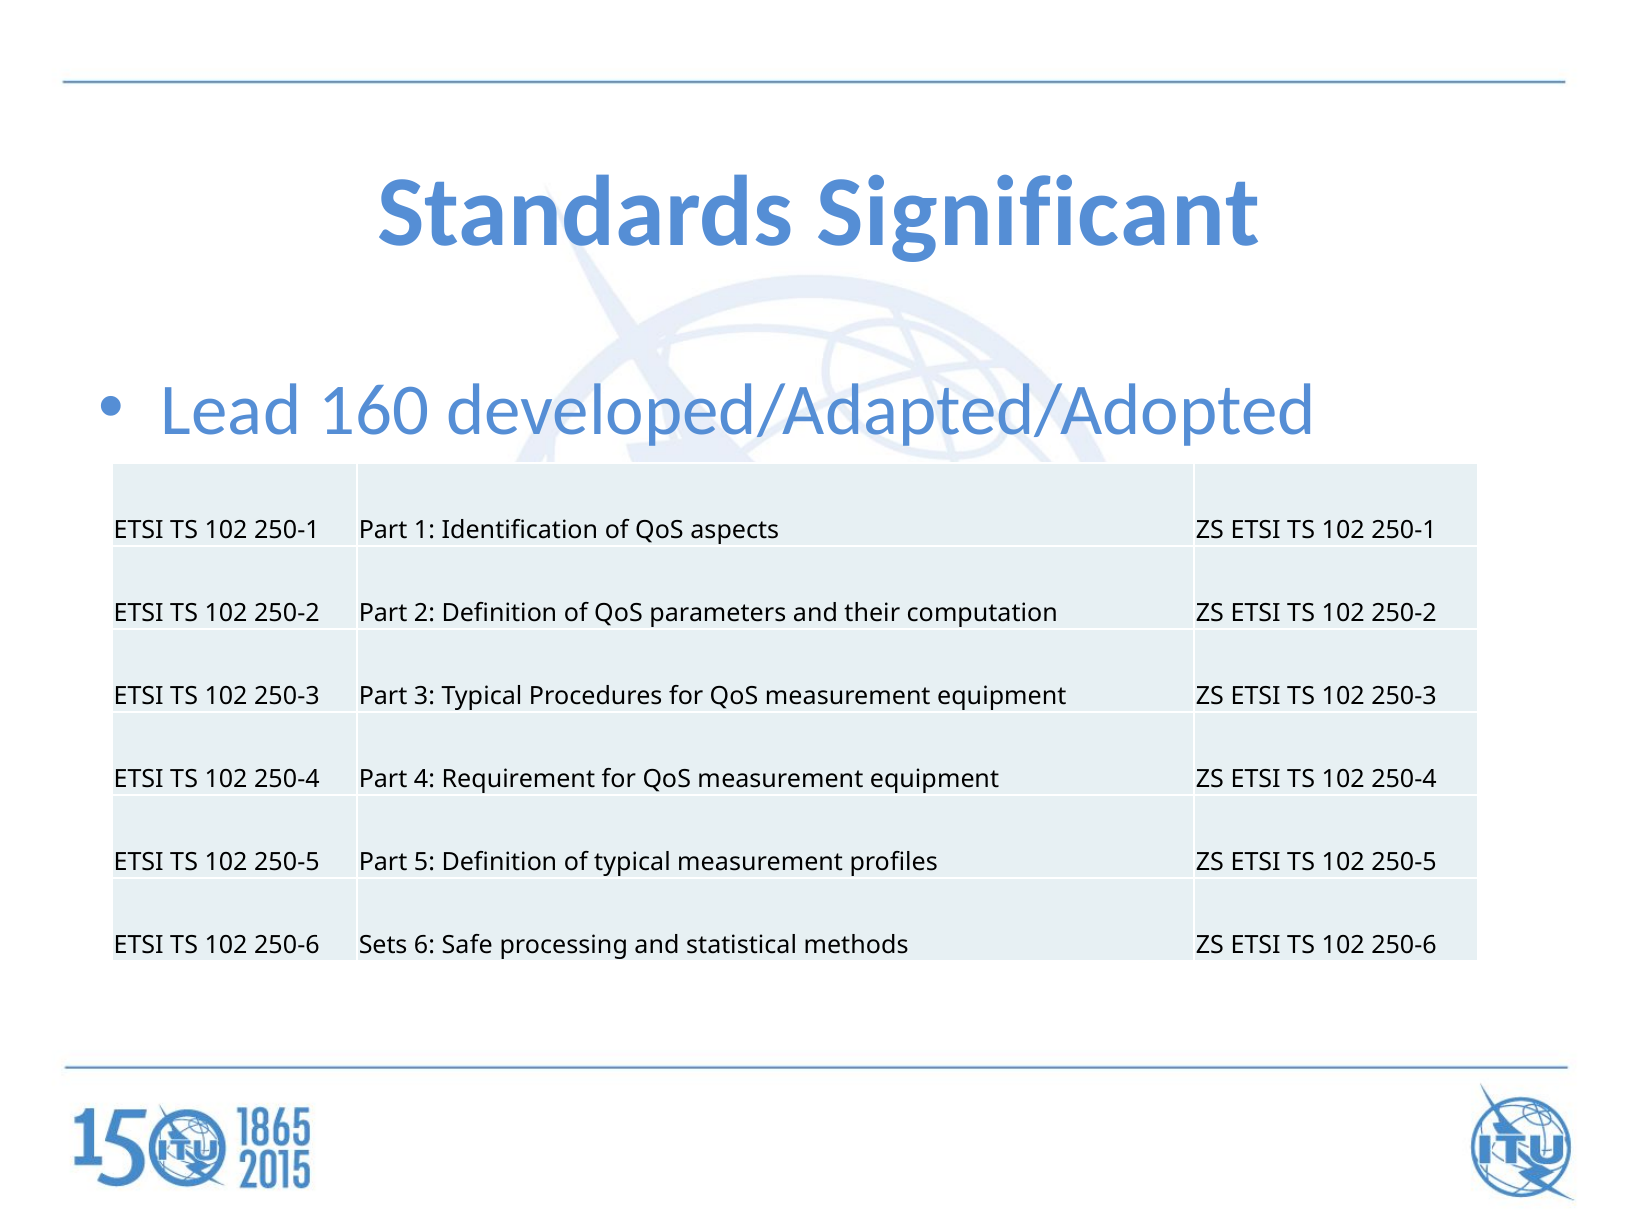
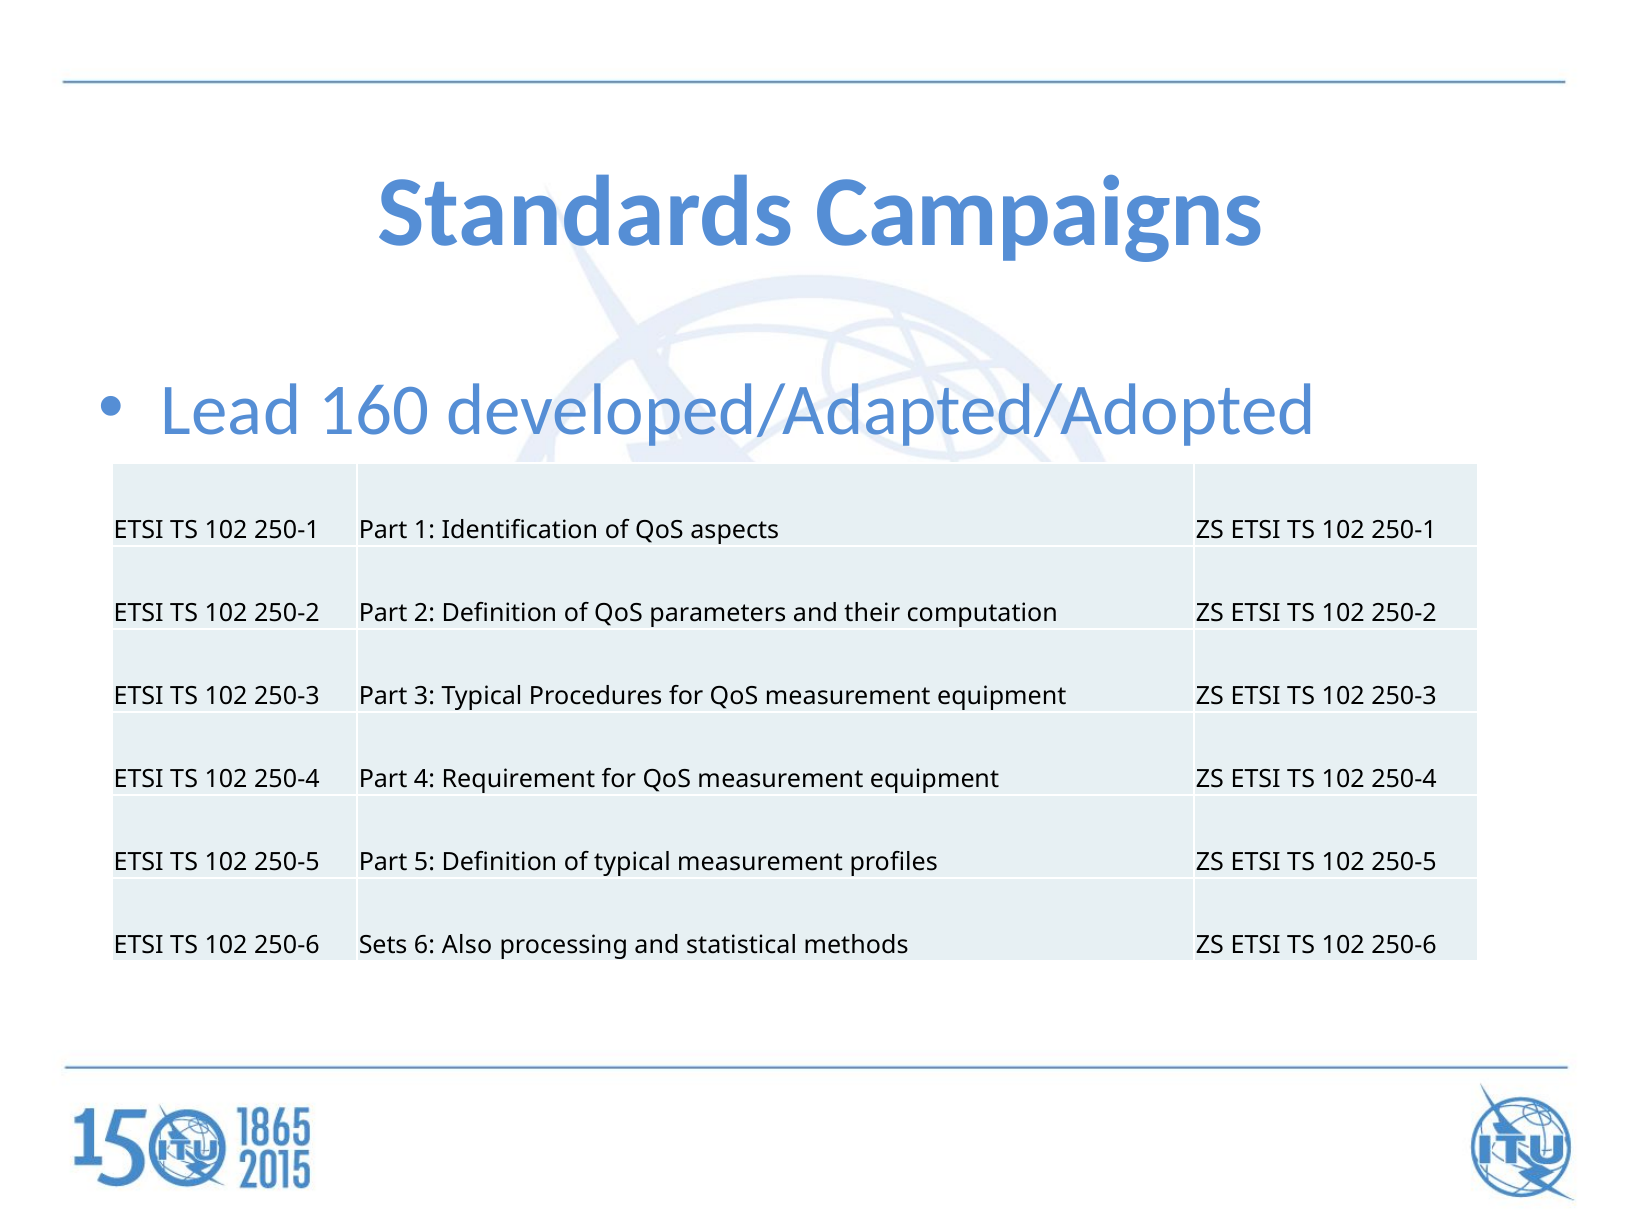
Significant: Significant -> Campaigns (1039, 212)
Safe: Safe -> Also (467, 945)
